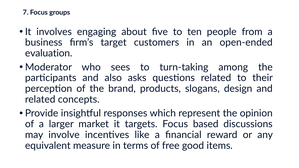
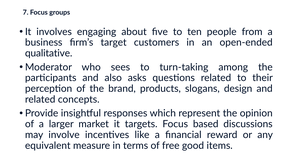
evaluation: evaluation -> qualitative (49, 53)
